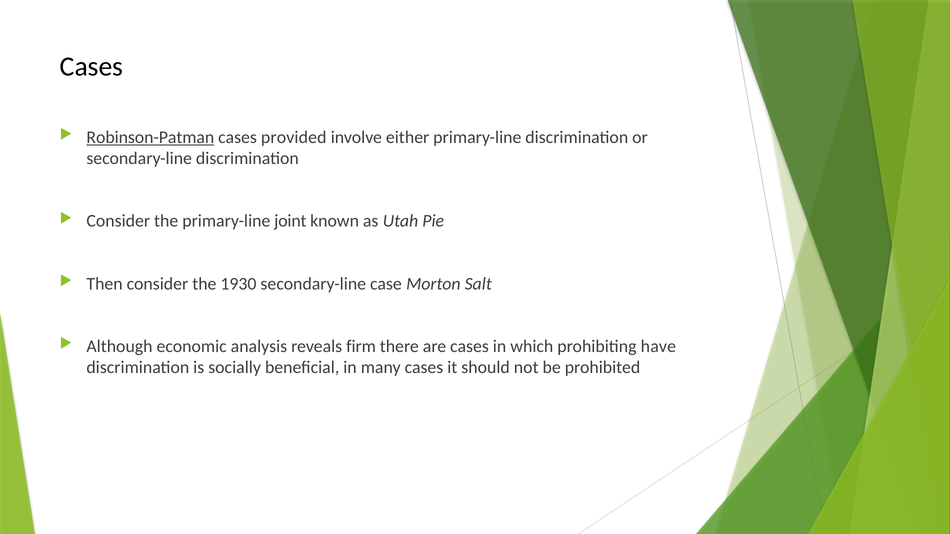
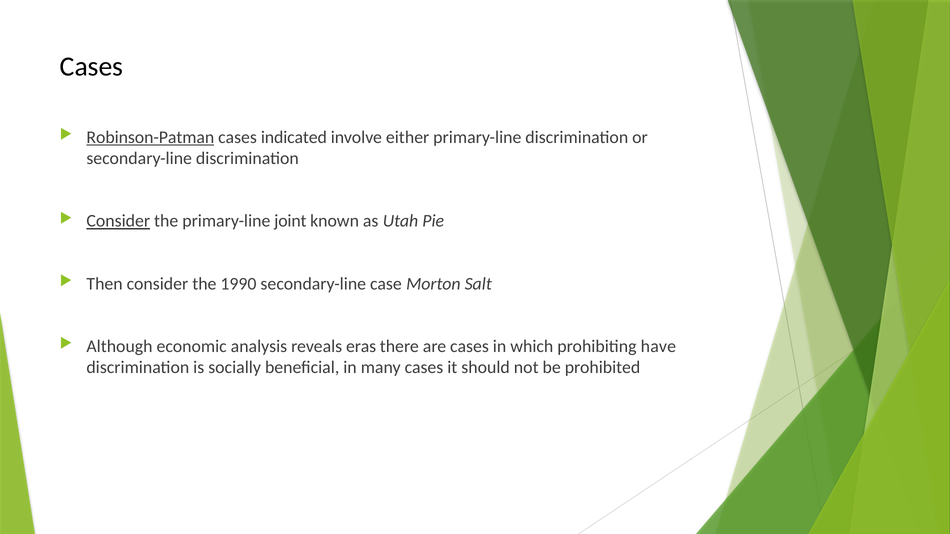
provided: provided -> indicated (294, 137)
Consider underline: none -> present (118, 221)
1930: 1930 -> 1990 (238, 284)
firm: firm -> eras (361, 346)
